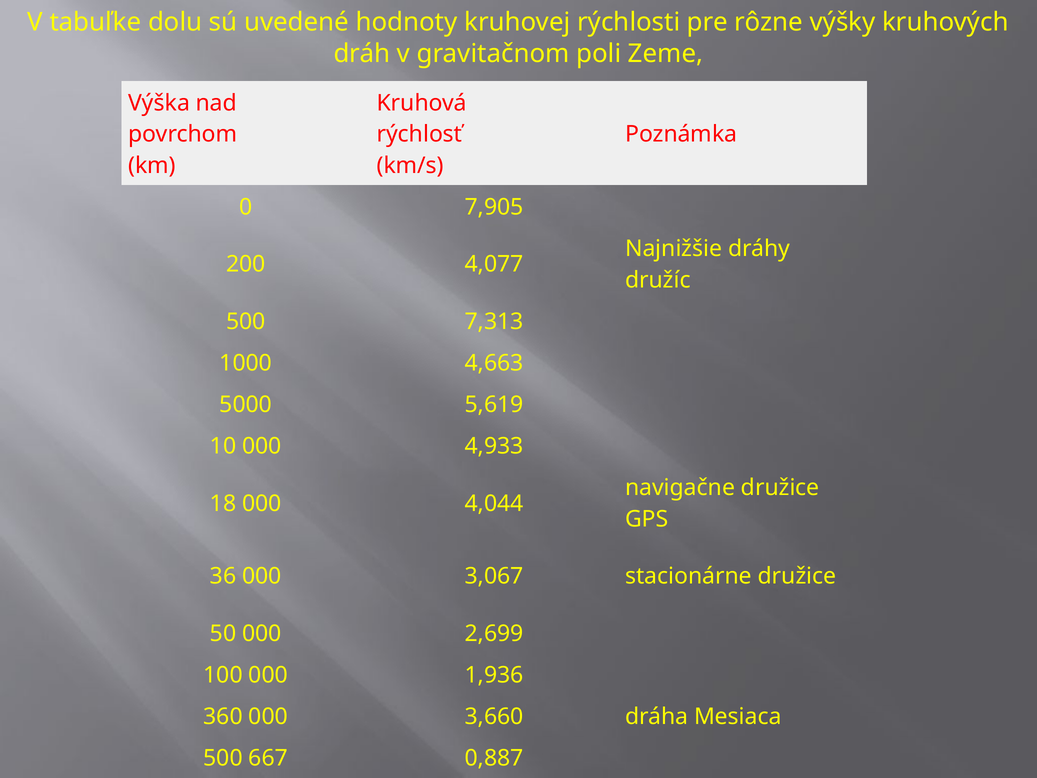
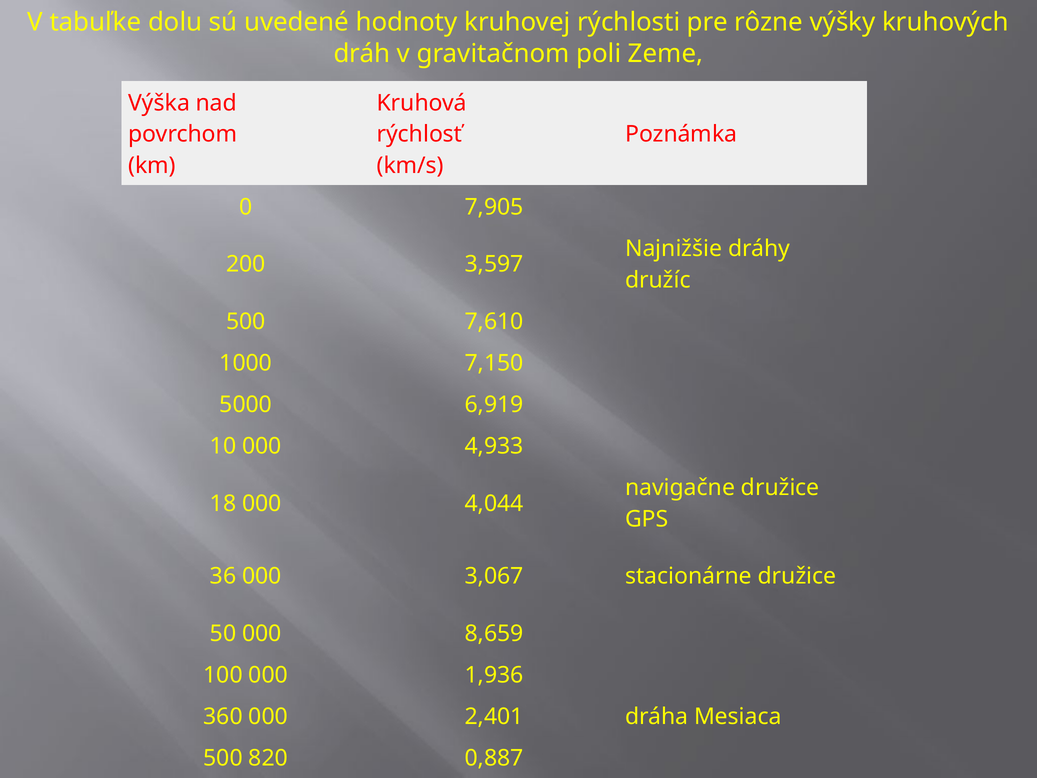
4,077: 4,077 -> 3,597 (494, 264)
7,313: 7,313 -> 7,610 (494, 321)
4,663: 4,663 -> 7,150 (494, 363)
5,619: 5,619 -> 6,919 (494, 405)
2,699: 2,699 -> 8,659 (494, 633)
3,660: 3,660 -> 2,401 (494, 716)
667: 667 -> 820 (268, 758)
